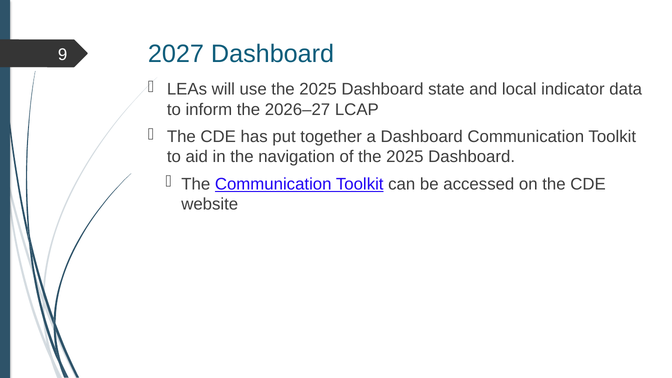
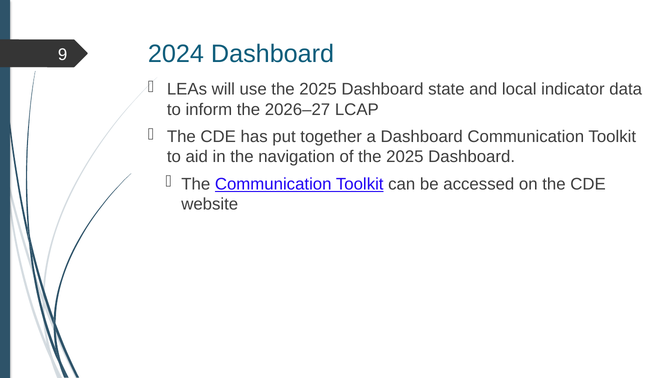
2027: 2027 -> 2024 (176, 54)
